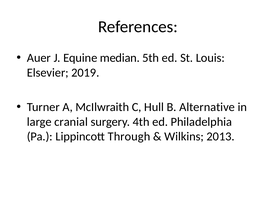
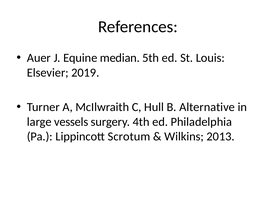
cranial: cranial -> vessels (71, 122)
Through: Through -> Scrotum (129, 136)
